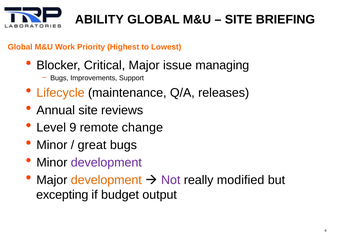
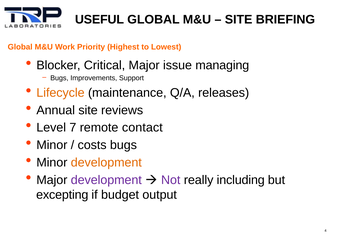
ABILITY: ABILITY -> USEFUL (99, 19)
9: 9 -> 7 (73, 127)
change: change -> contact (142, 127)
great: great -> costs (92, 145)
development colour: purple -> orange (106, 162)
development colour: orange -> purple (106, 180)
modified: modified -> including (241, 180)
